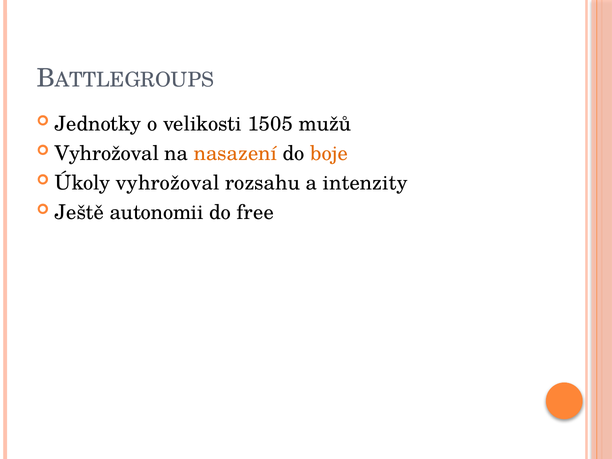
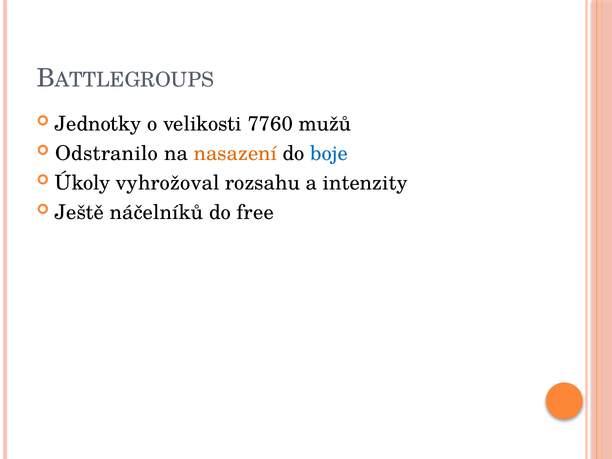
1505: 1505 -> 7760 (270, 124)
Vyhrožoval: Vyhrožoval -> Odstranilo (107, 153)
boje colour: orange -> blue (329, 153)
autonomii: autonomii -> náčelníků (156, 213)
